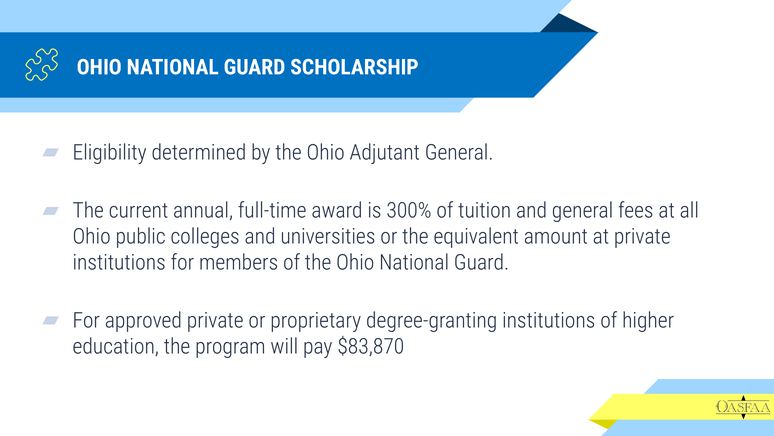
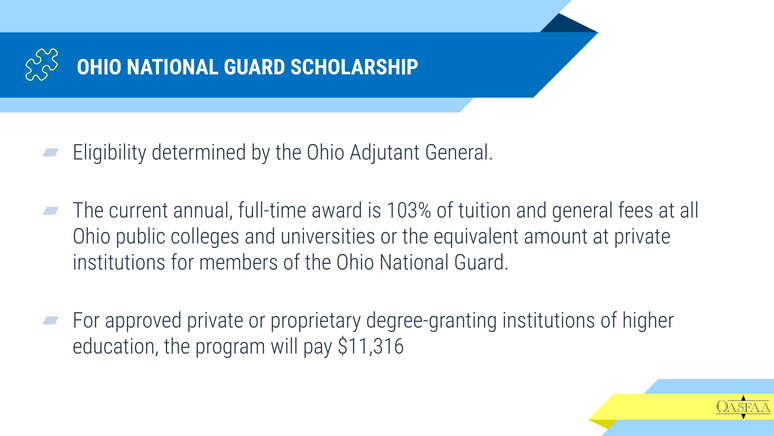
300%: 300% -> 103% (409, 210)
$83,870: $83,870 -> $11,316 (371, 346)
